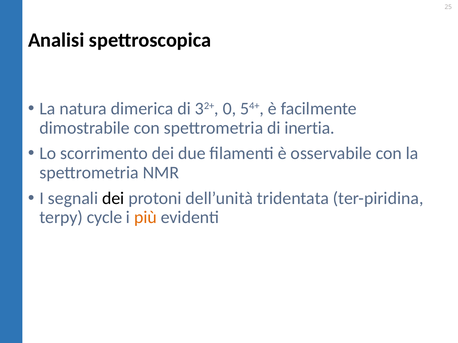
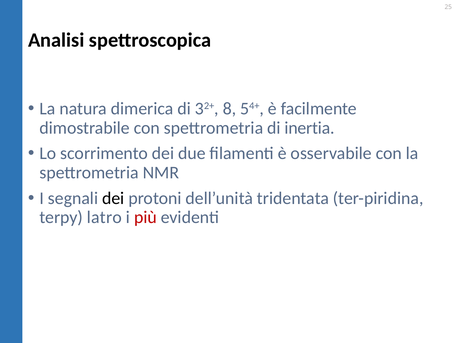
0: 0 -> 8 (229, 109)
cycle: cycle -> latro (104, 218)
più colour: orange -> red (145, 218)
